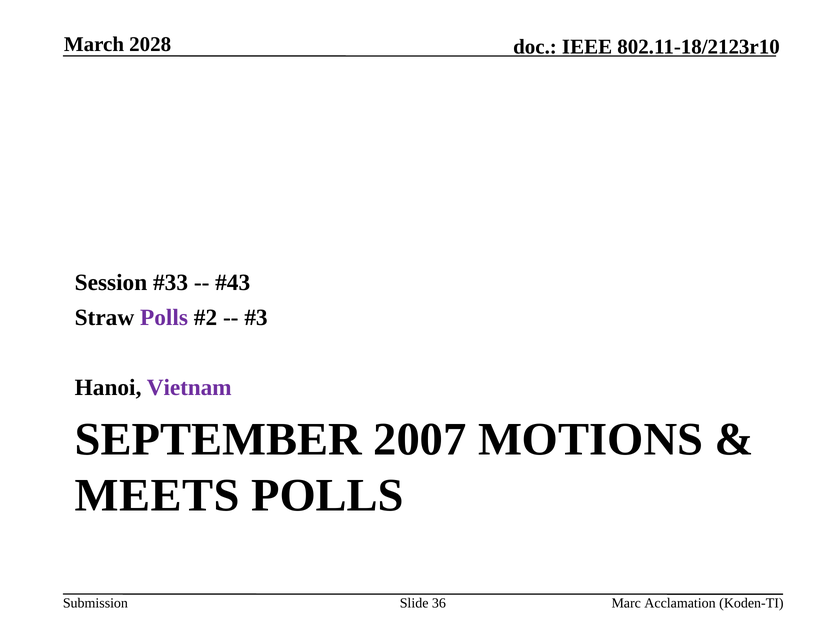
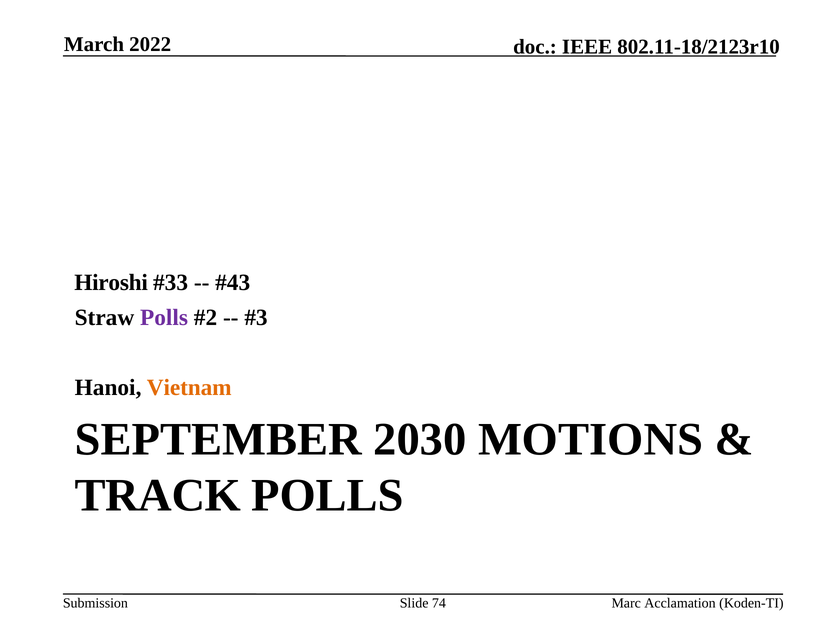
2028: 2028 -> 2022 (150, 44)
Session: Session -> Hiroshi (111, 283)
Vietnam colour: purple -> orange (189, 388)
2007: 2007 -> 2030 (420, 440)
MEETS: MEETS -> TRACK (158, 496)
36: 36 -> 74 (439, 603)
